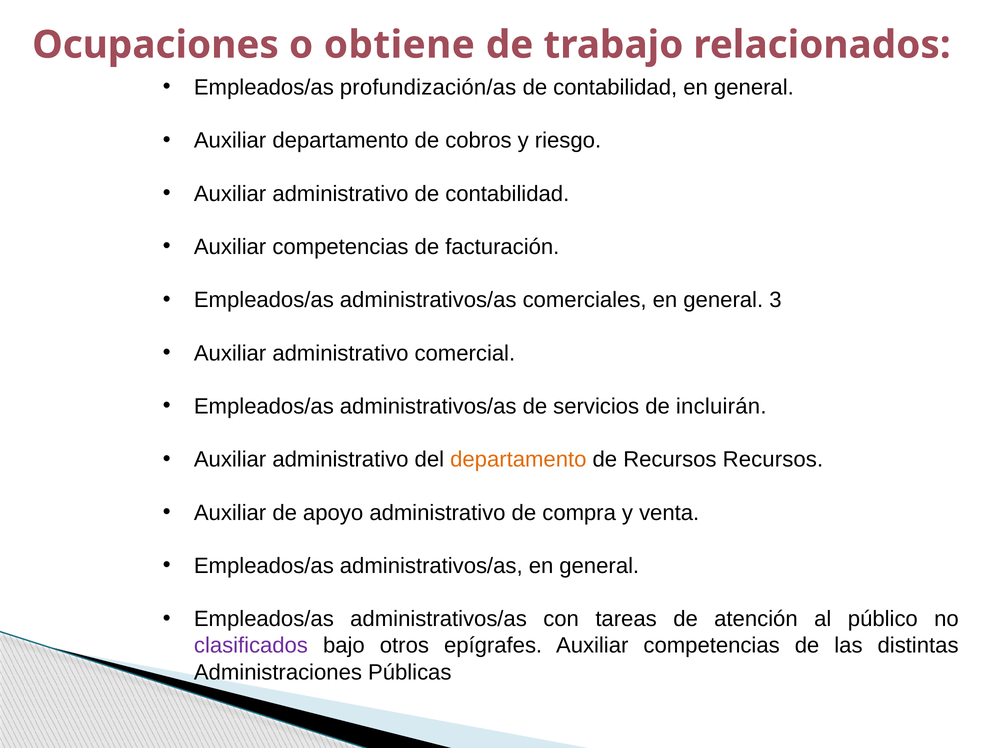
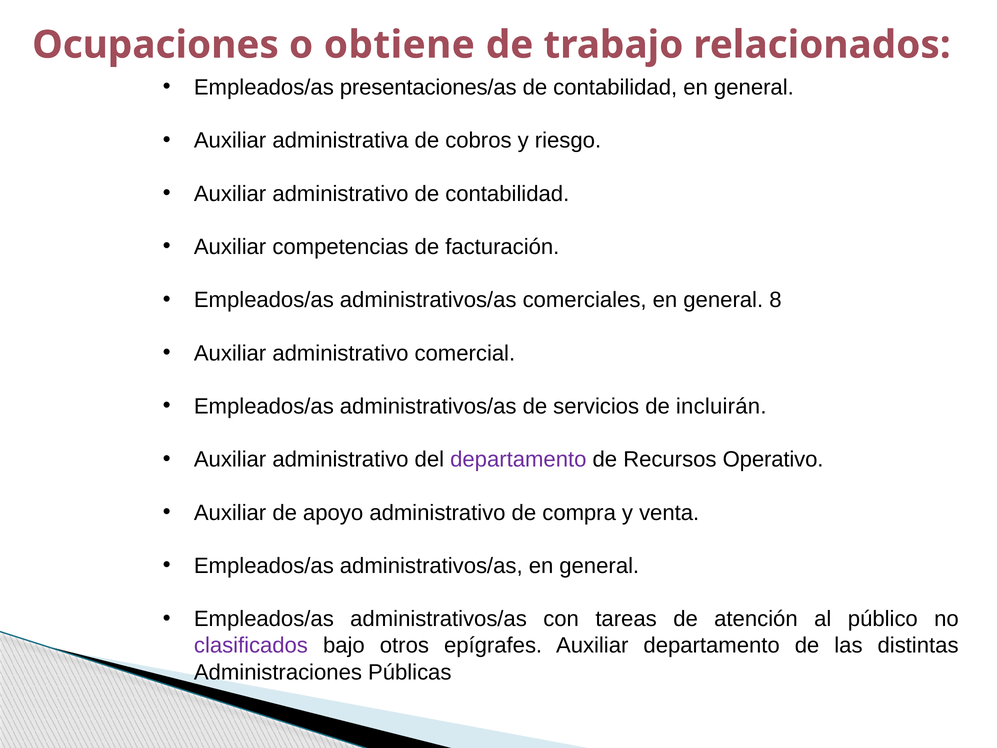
profundización/as: profundización/as -> presentaciones/as (428, 87)
Auxiliar departamento: departamento -> administrativa (340, 141)
3: 3 -> 8 (775, 300)
departamento colour: orange -> purple (518, 459)
Recursos Recursos: Recursos -> Operativo (773, 459)
epígrafes Auxiliar competencias: competencias -> departamento (712, 645)
